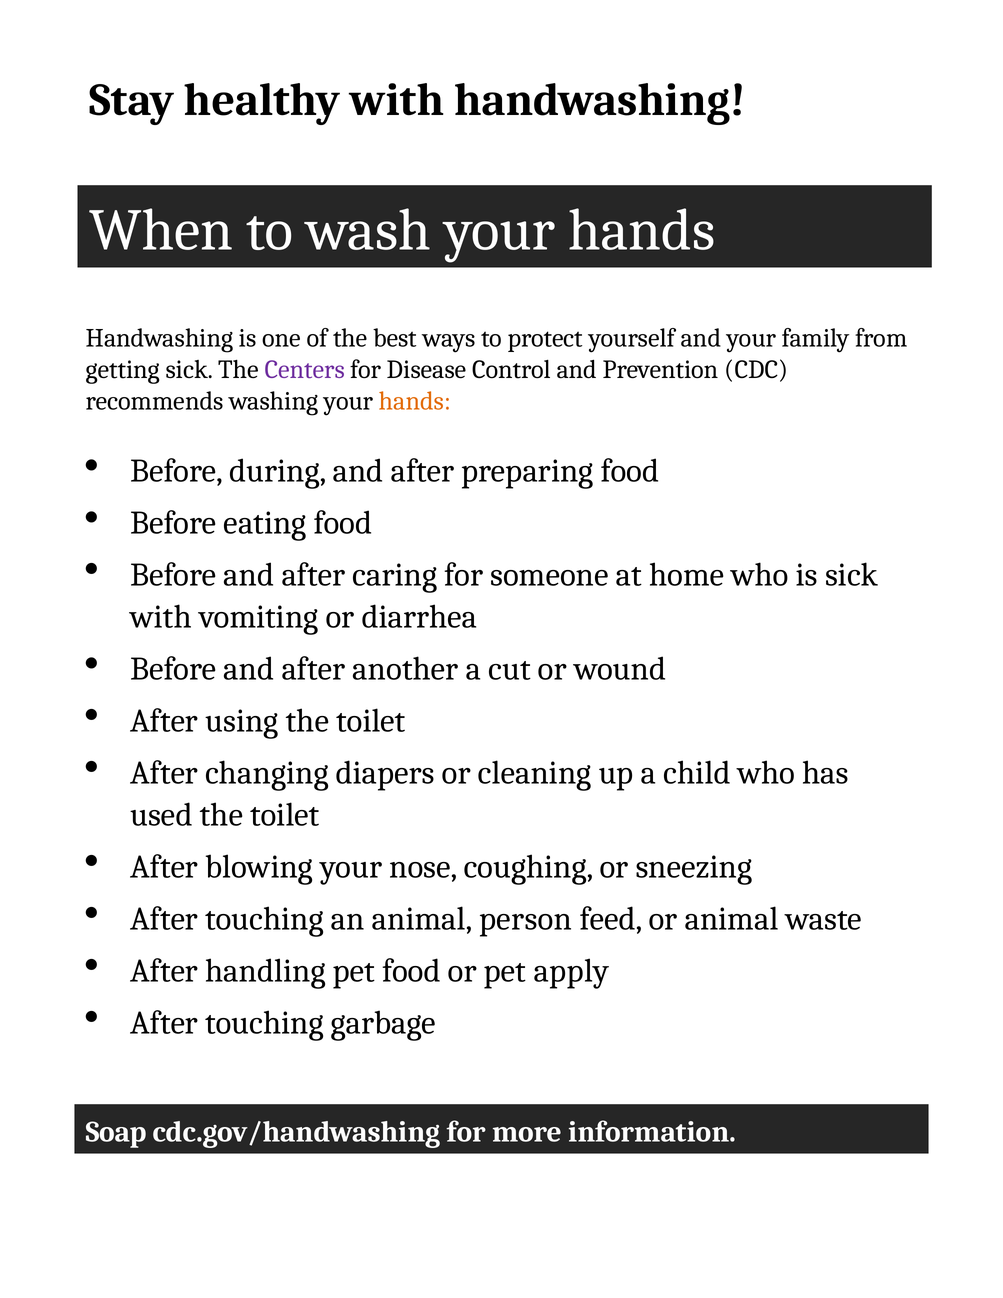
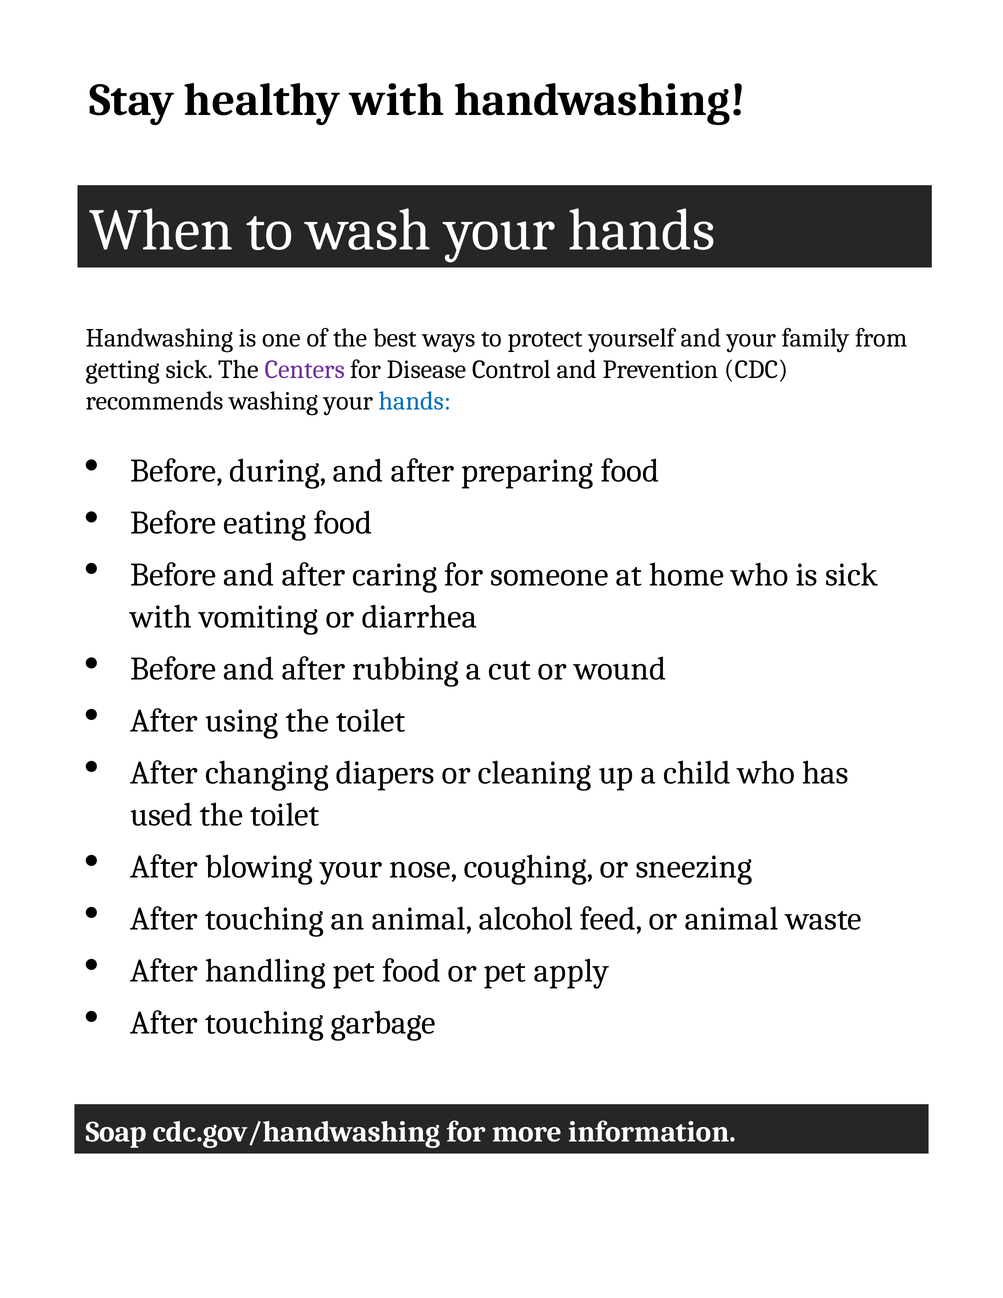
hands colour: orange -> blue (415, 401)
another: another -> rubbing (406, 669)
person: person -> alcohol (526, 919)
